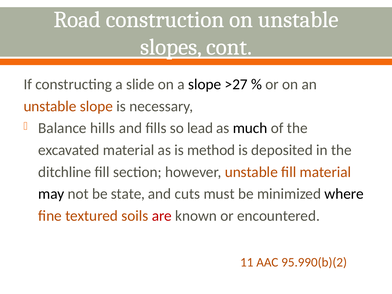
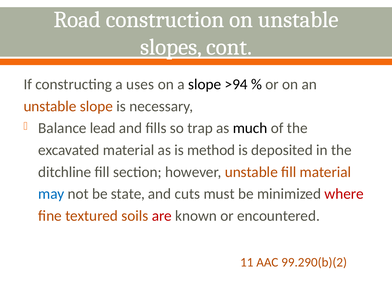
slide: slide -> uses (140, 84)
>27: >27 -> >94 (236, 84)
hills: hills -> lead (103, 128)
lead: lead -> trap (200, 128)
may colour: black -> blue (51, 194)
where colour: black -> red (344, 194)
95.990(b)(2: 95.990(b)(2 -> 99.290(b)(2 (314, 262)
